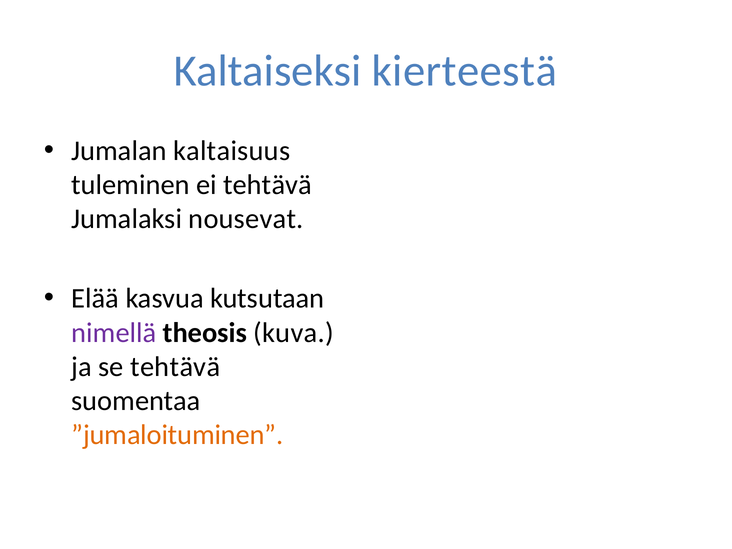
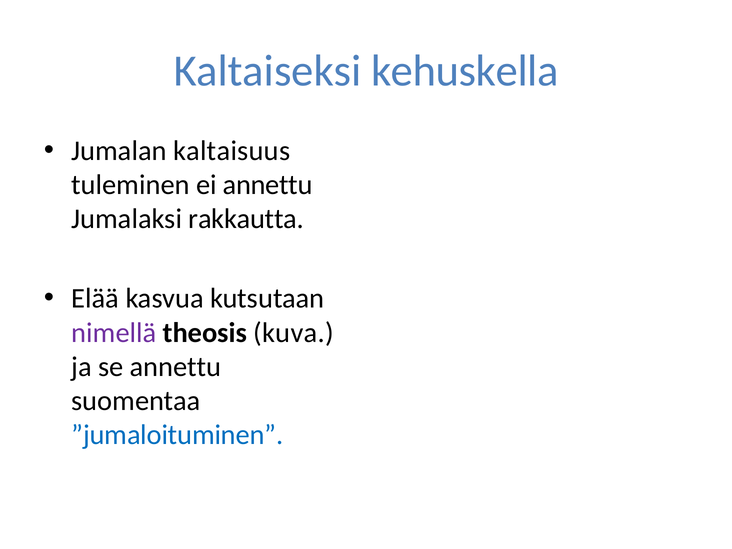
kierteestä: kierteestä -> kehuskella (465, 71)
ei tehtävä: tehtävä -> annettu (268, 185)
nousevat: nousevat -> rakkautta (246, 219)
se tehtävä: tehtävä -> annettu (175, 367)
”jumaloituminen colour: orange -> blue (177, 435)
